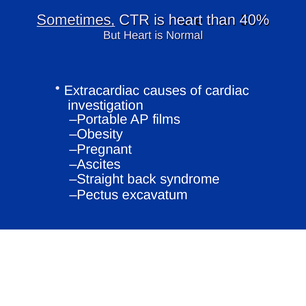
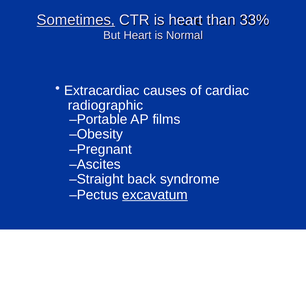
40%: 40% -> 33% (255, 20)
investigation: investigation -> radiographic (106, 105)
excavatum underline: none -> present (155, 195)
